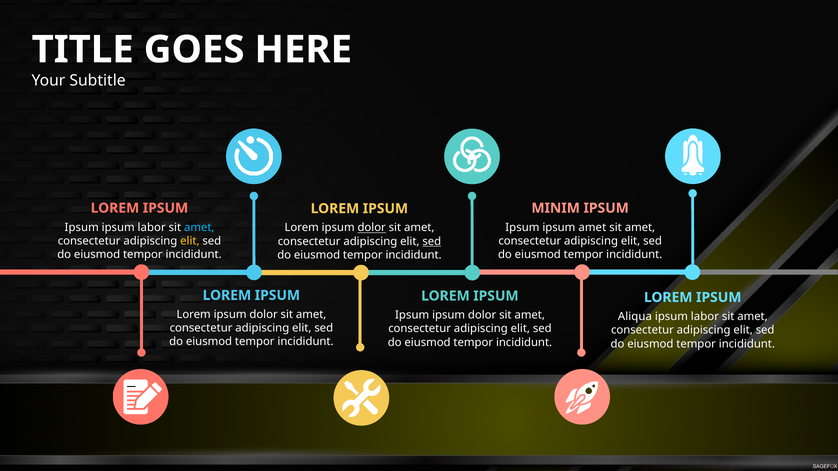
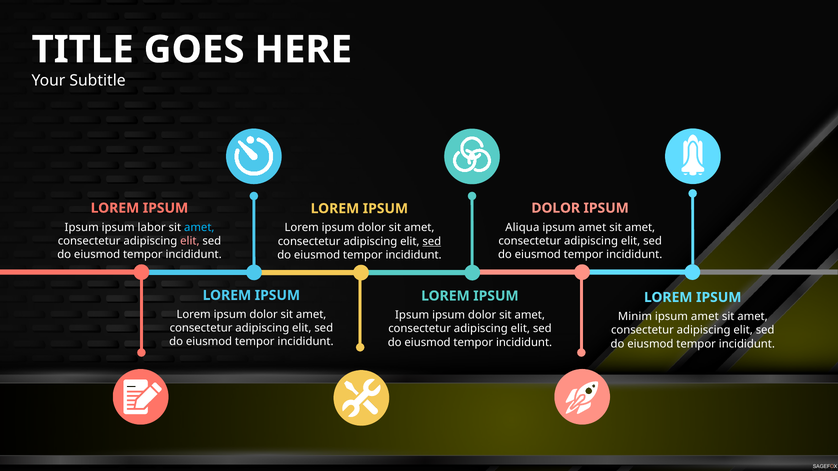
MINIM: MINIM -> DOLOR (556, 208)
Ipsum: Ipsum -> Aliqua (522, 227)
dolor underline: present -> none (372, 228)
elit colour: yellow -> pink (190, 241)
Aliqua: Aliqua -> Minim (635, 317)
labor: labor -> amet (705, 317)
